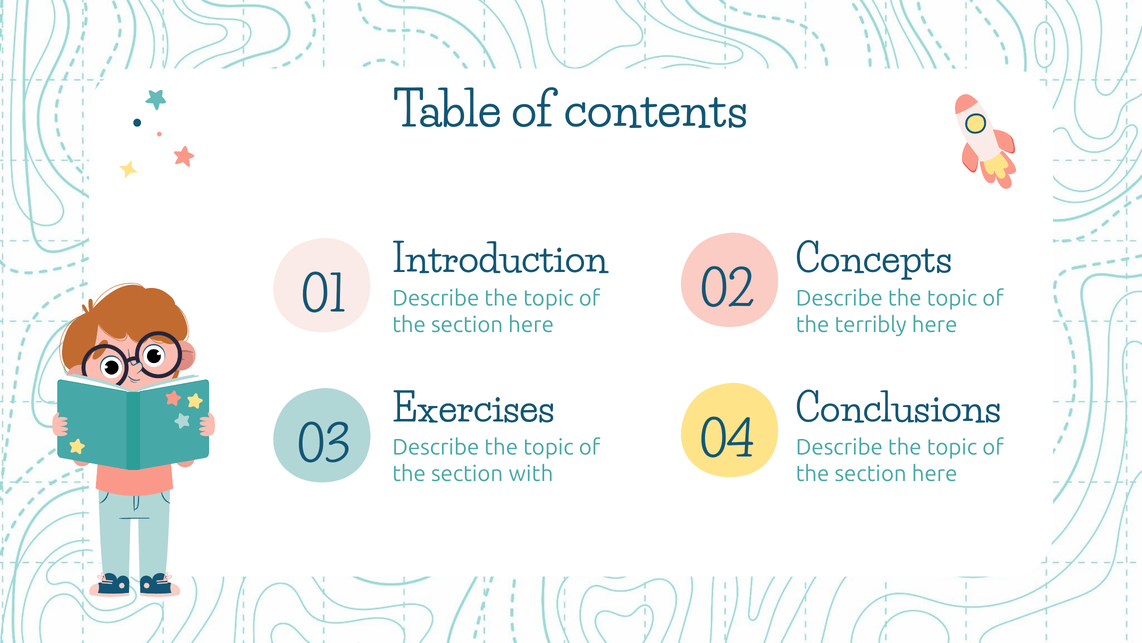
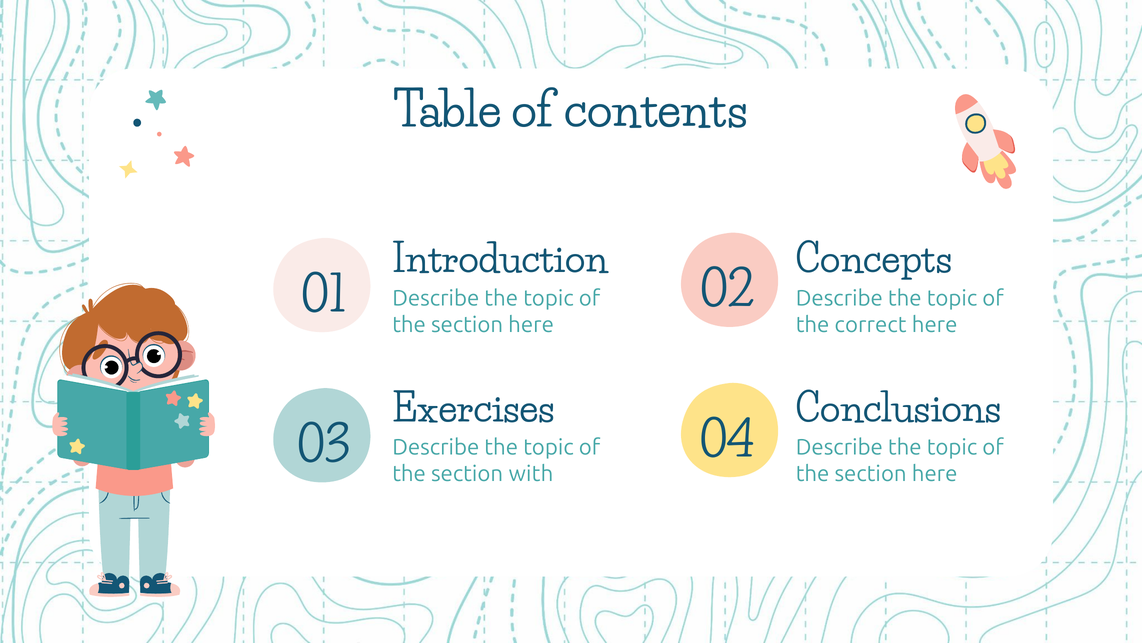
terribly: terribly -> correct (871, 325)
